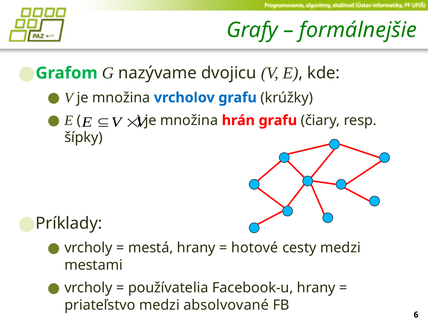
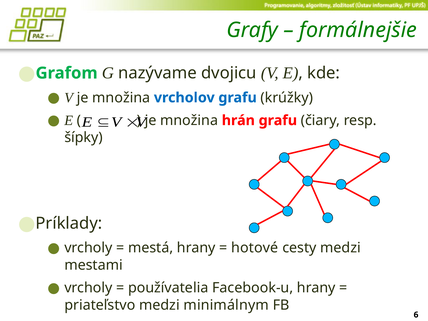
absolvované: absolvované -> minimálnym (226, 305)
